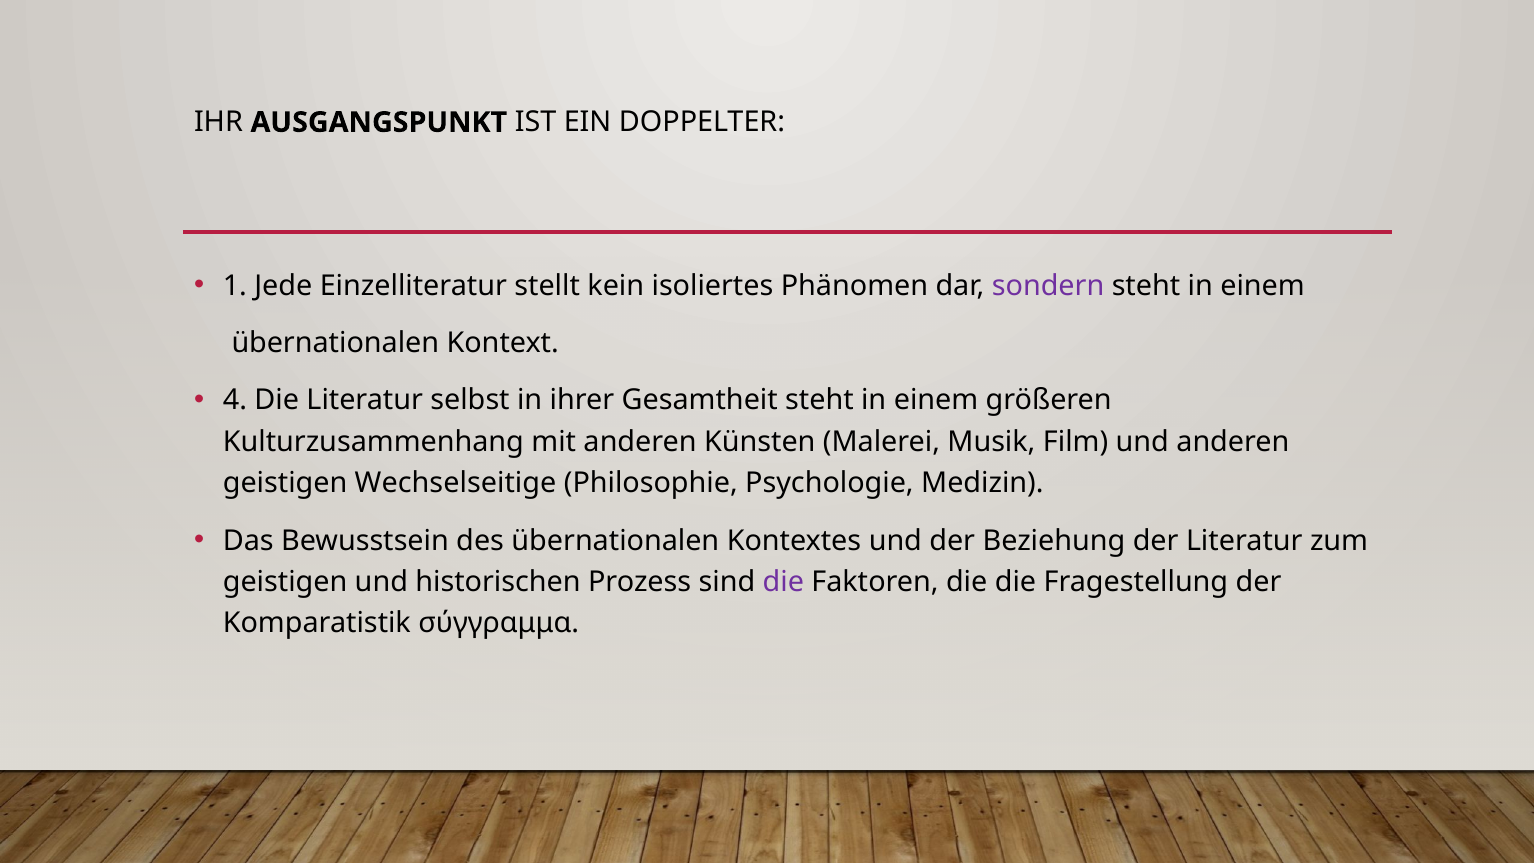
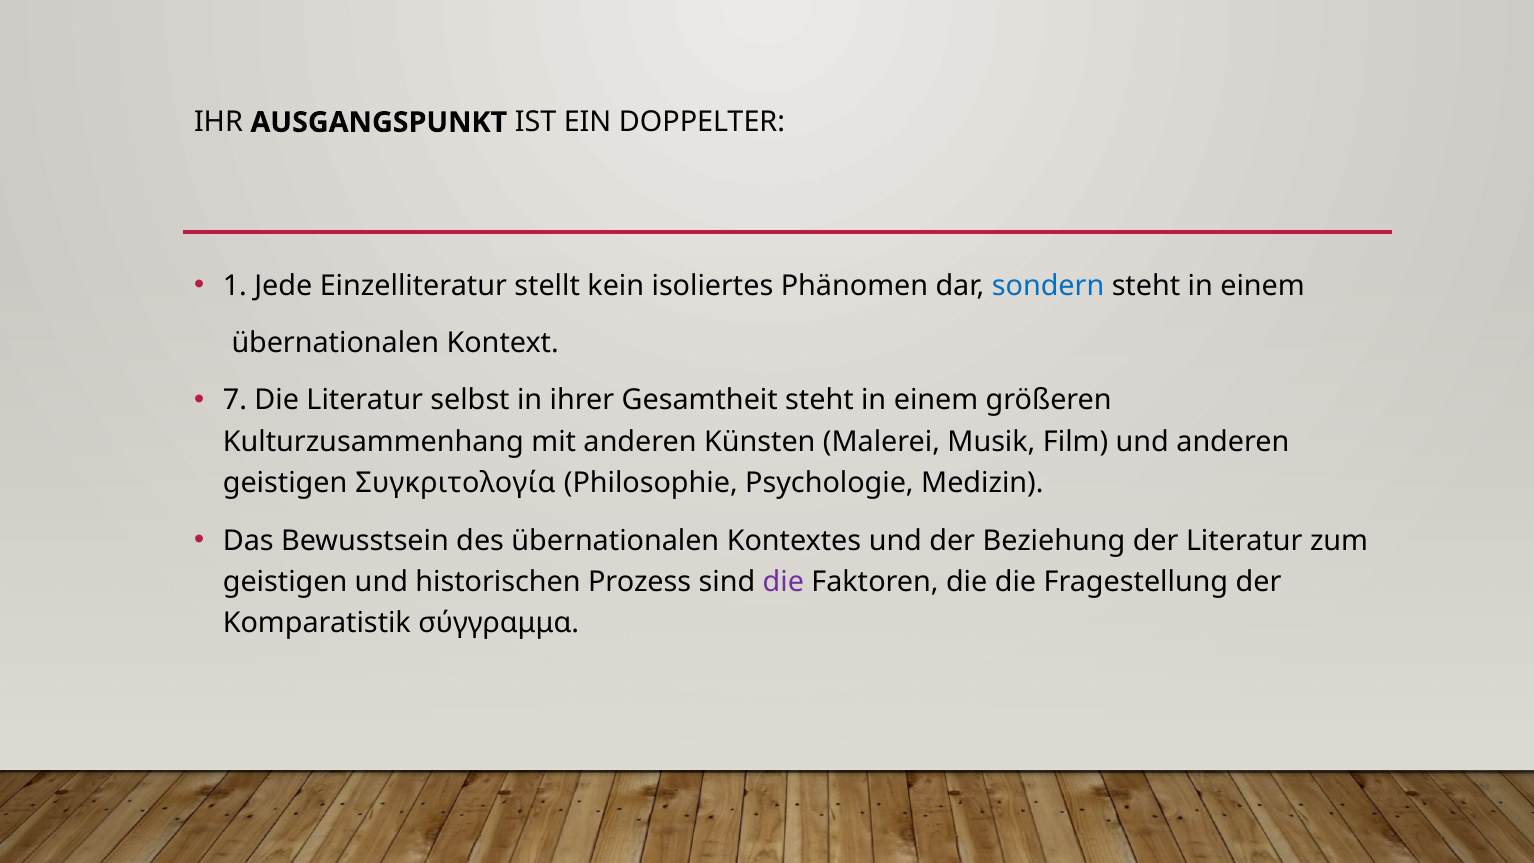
sondern colour: purple -> blue (1048, 286)
4: 4 -> 7 (235, 400)
Wechselseitige: Wechselseitige -> Συγκριτολογία (455, 483)
